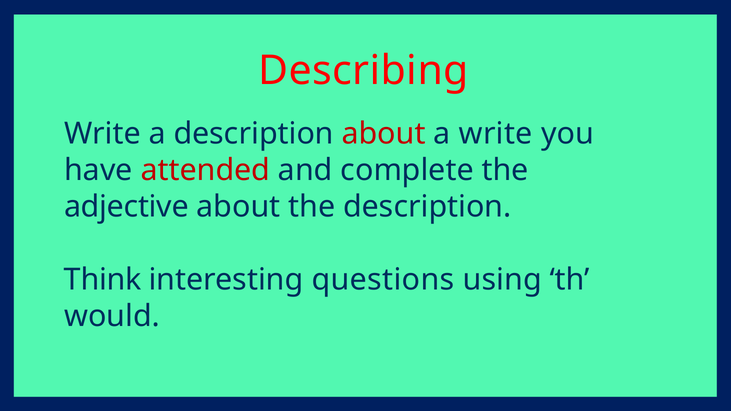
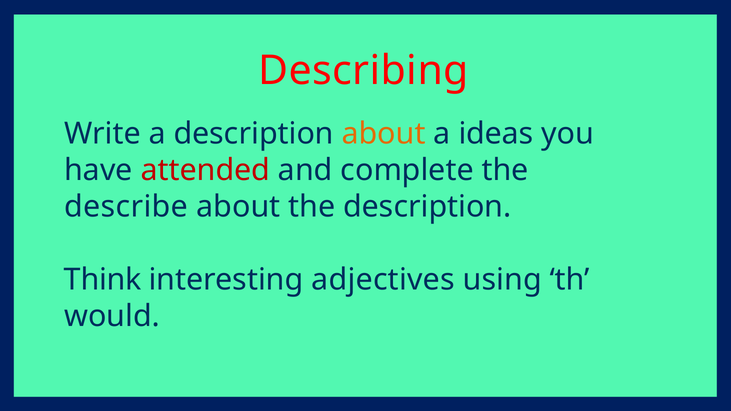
about colour: red -> orange (384, 134)
a write: write -> ideas (496, 134)
adjective: adjective -> describe (126, 207)
questions: questions -> adjectives (383, 280)
